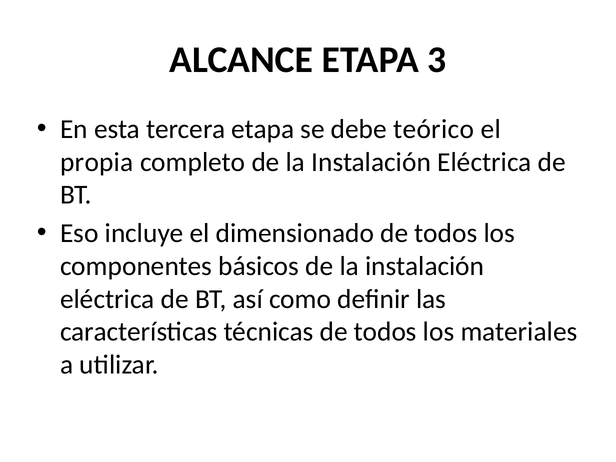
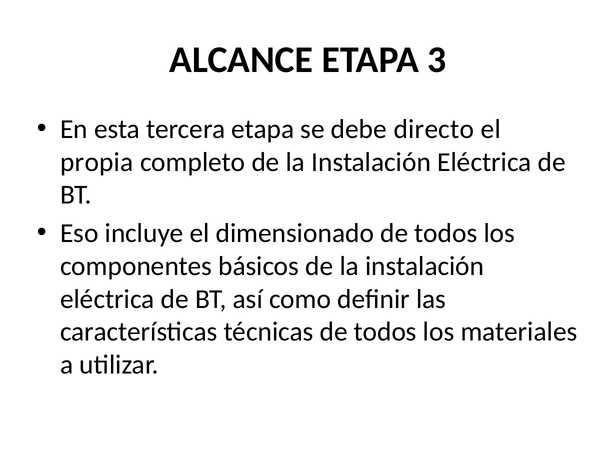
teórico: teórico -> directo (434, 129)
